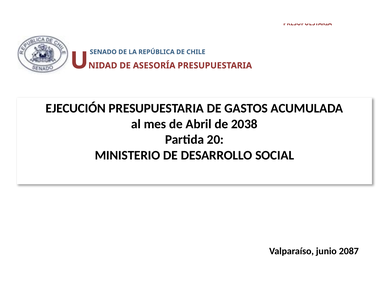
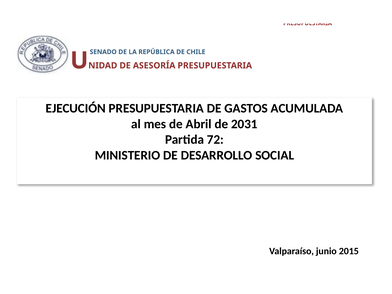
2038: 2038 -> 2031 (244, 124)
20: 20 -> 72 (215, 140)
2087: 2087 -> 2015 (349, 251)
